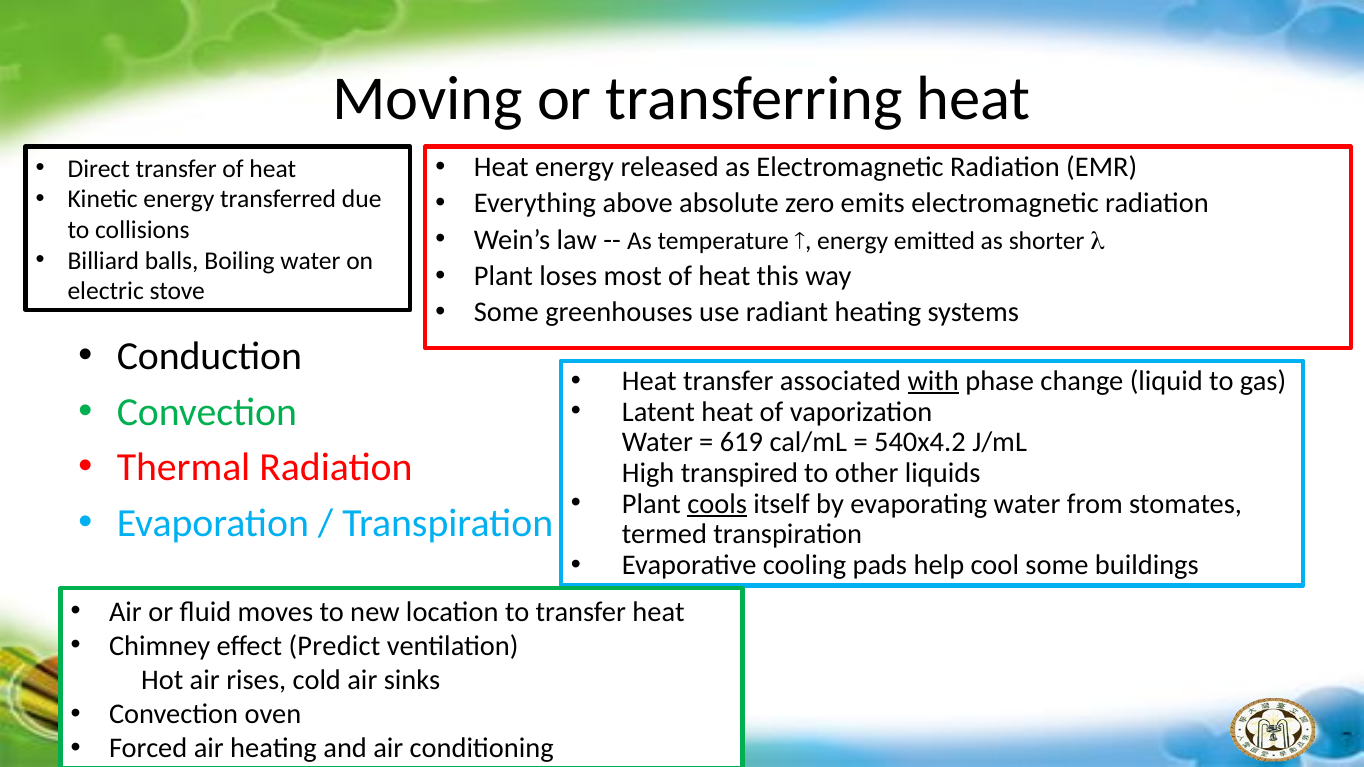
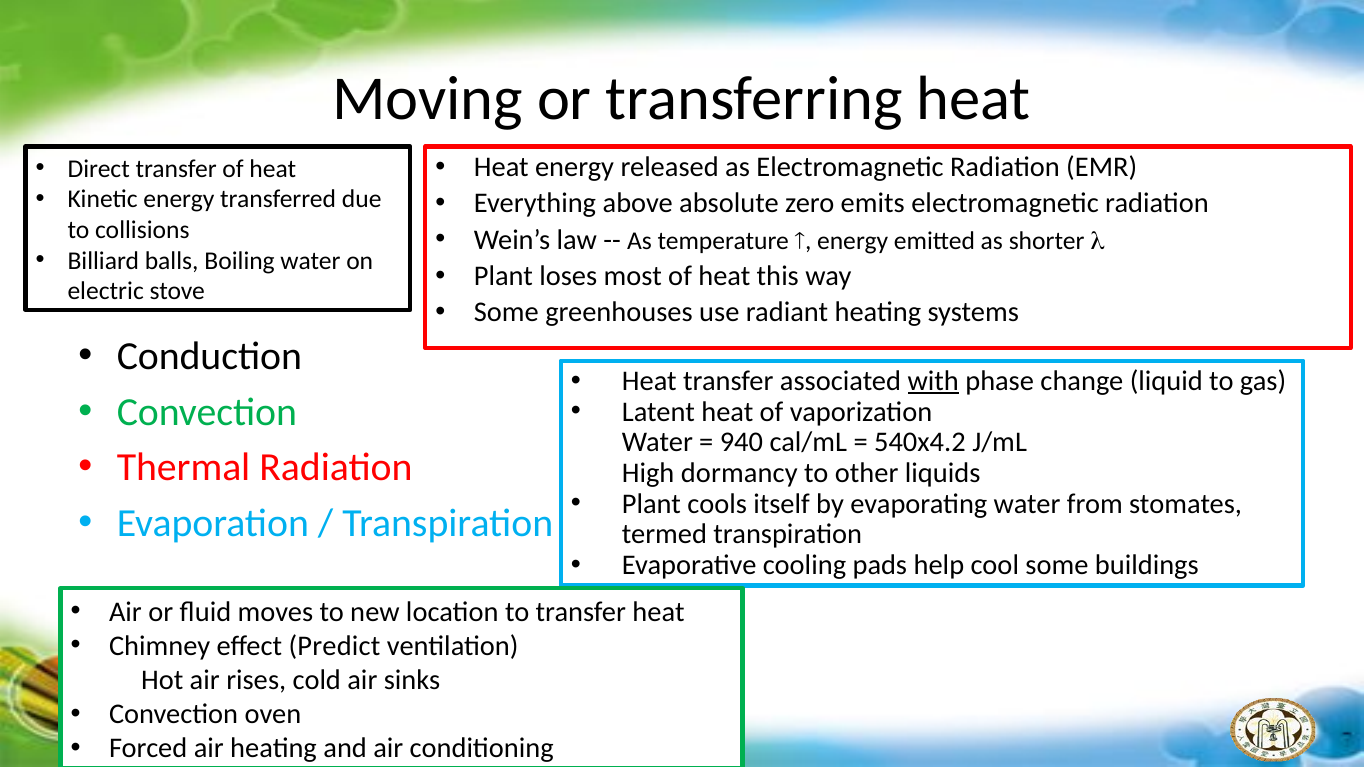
619: 619 -> 940 (741, 443)
transpired: transpired -> dormancy (739, 473)
cools underline: present -> none (717, 504)
